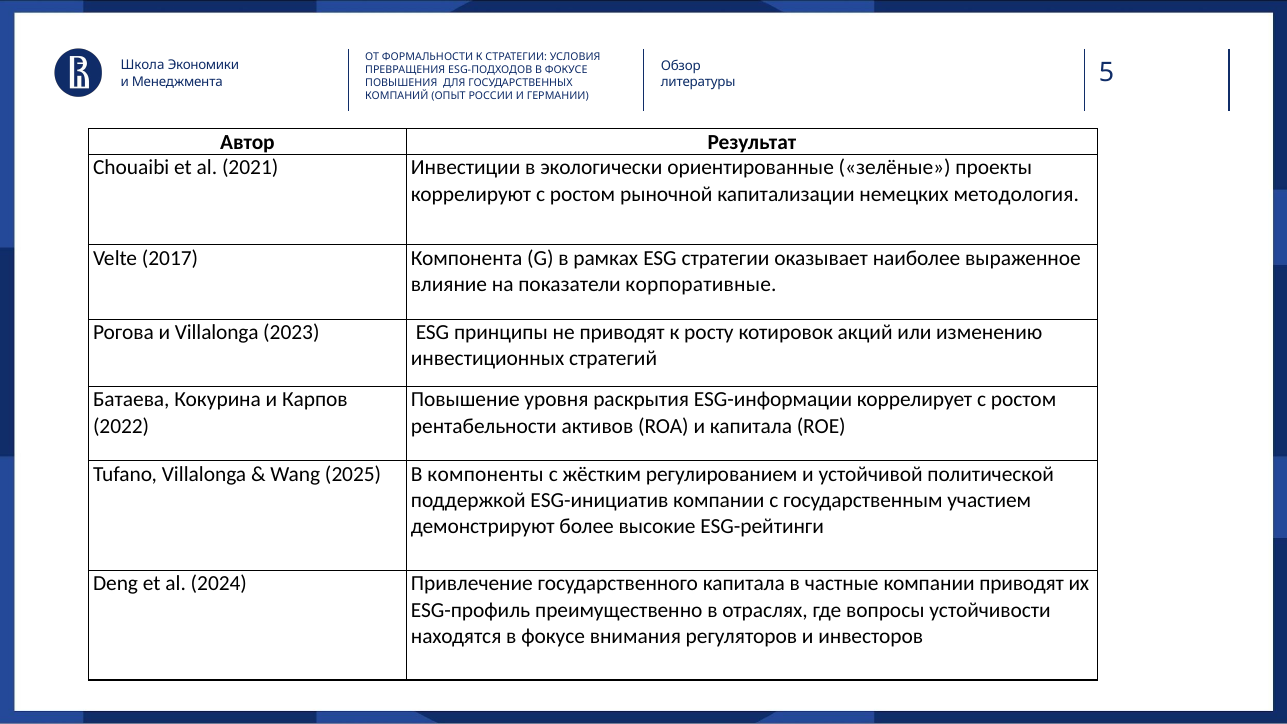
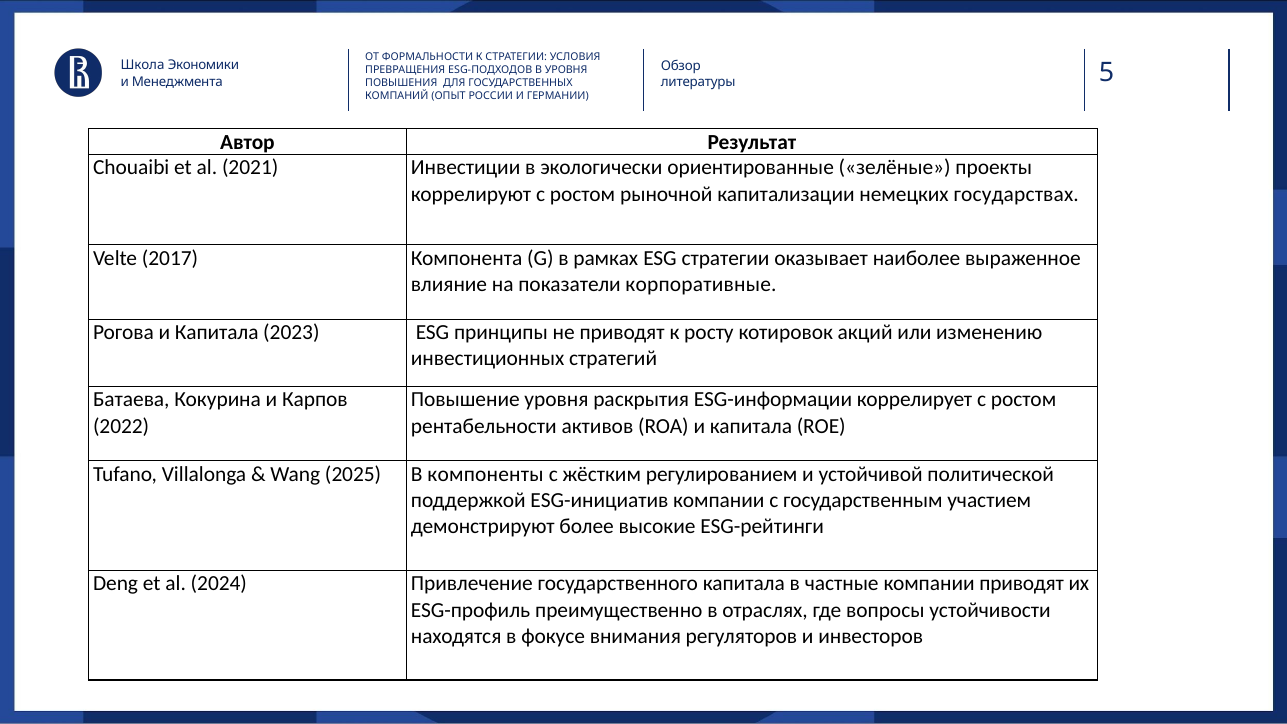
ESG-ПОДХОДОВ В ФОКУСЕ: ФОКУСЕ -> УРОВНЯ (566, 70)
методология: методология -> государствах (1016, 194)
Рогова и Villalonga: Villalonga -> Капитала (217, 332)
